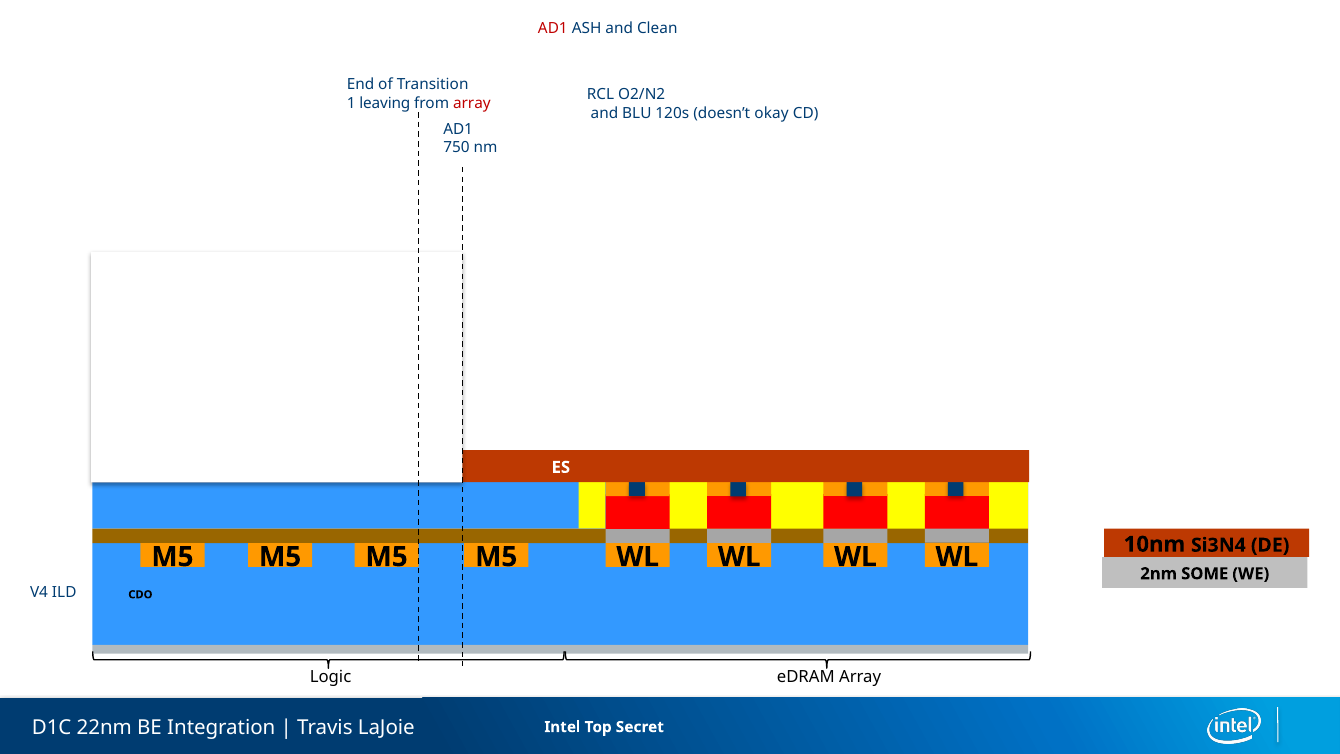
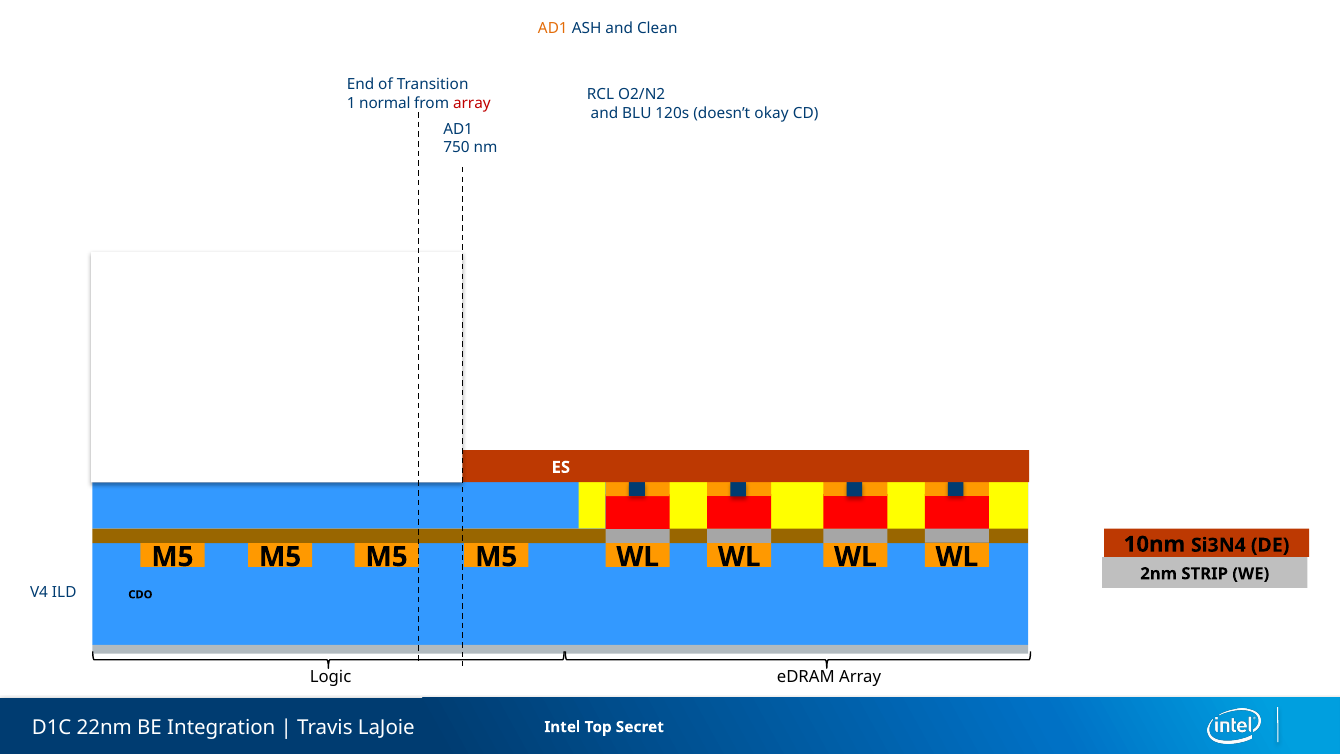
AD1 colour: red -> orange (553, 28)
leaving: leaving -> normal (385, 103)
SOME: SOME -> STRIP (1205, 574)
